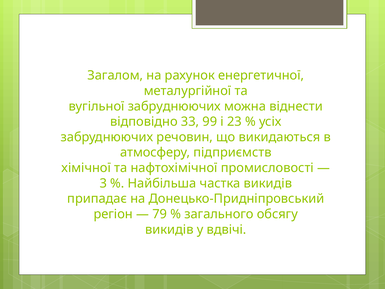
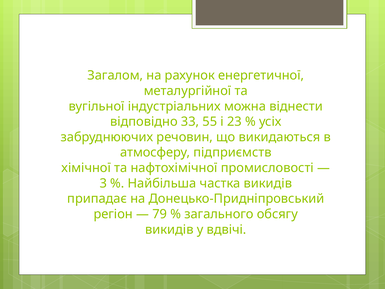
вугільної забруднюючих: забруднюючих -> індустріальних (174, 106)
99: 99 -> 55 (210, 122)
